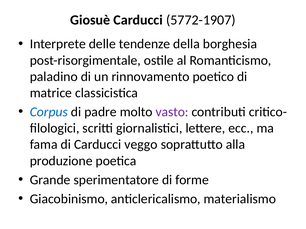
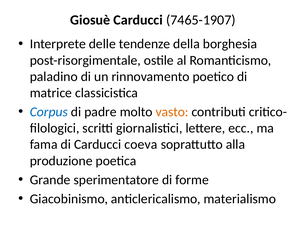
5772-1907: 5772-1907 -> 7465-1907 (201, 20)
vasto colour: purple -> orange (172, 112)
veggo: veggo -> coeva (141, 145)
